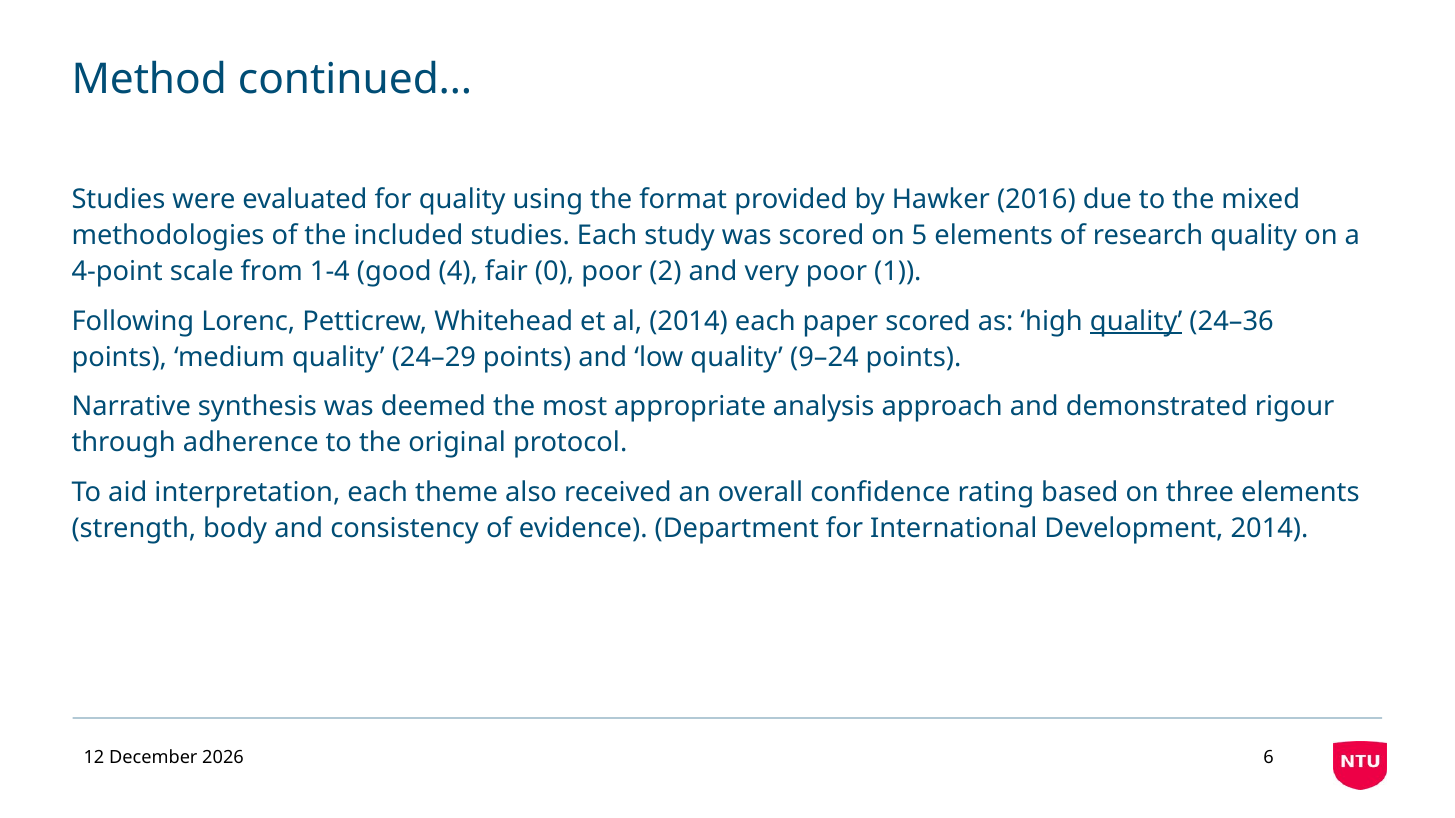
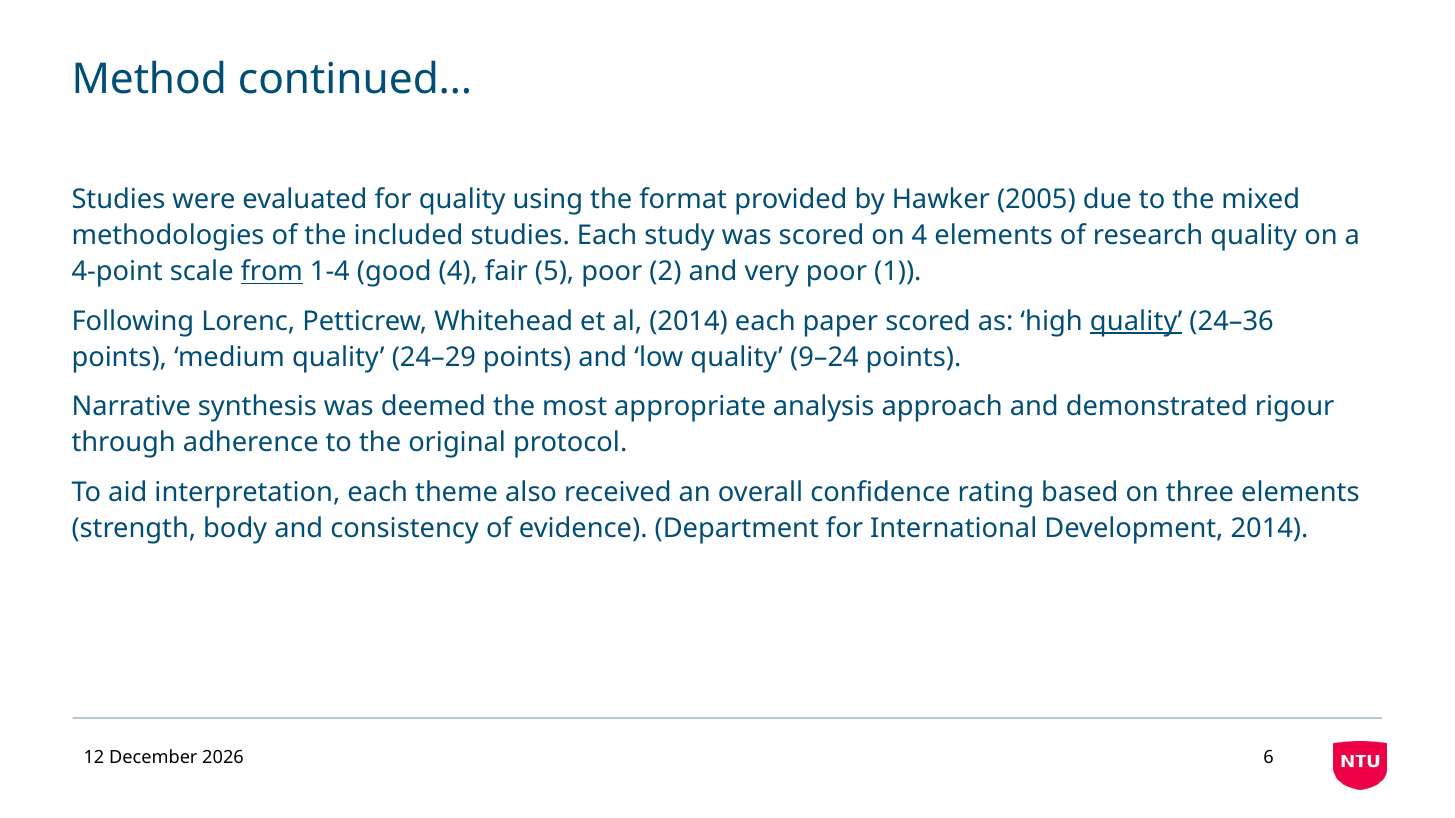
2016: 2016 -> 2005 (1036, 200)
on 5: 5 -> 4 (920, 236)
from underline: none -> present (272, 272)
0: 0 -> 5 (555, 272)
